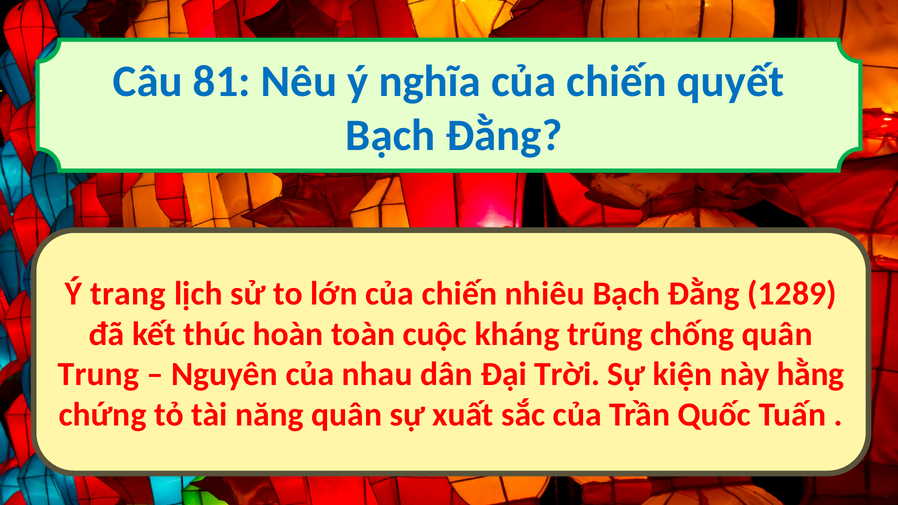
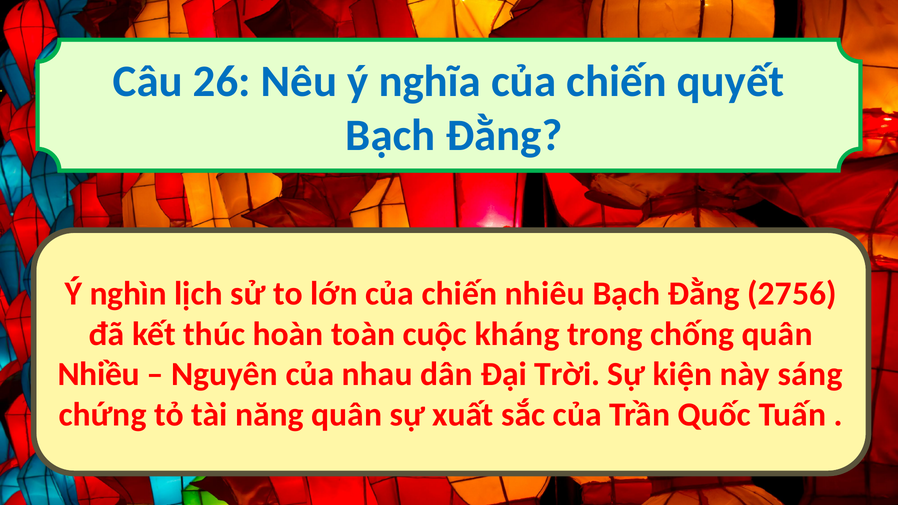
81: 81 -> 26 (222, 81)
trang: trang -> nghìn (128, 294)
1289: 1289 -> 2756 (792, 294)
trũng: trũng -> trong (605, 334)
Trung: Trung -> Nhiều (99, 374)
hằng: hằng -> sáng (810, 374)
